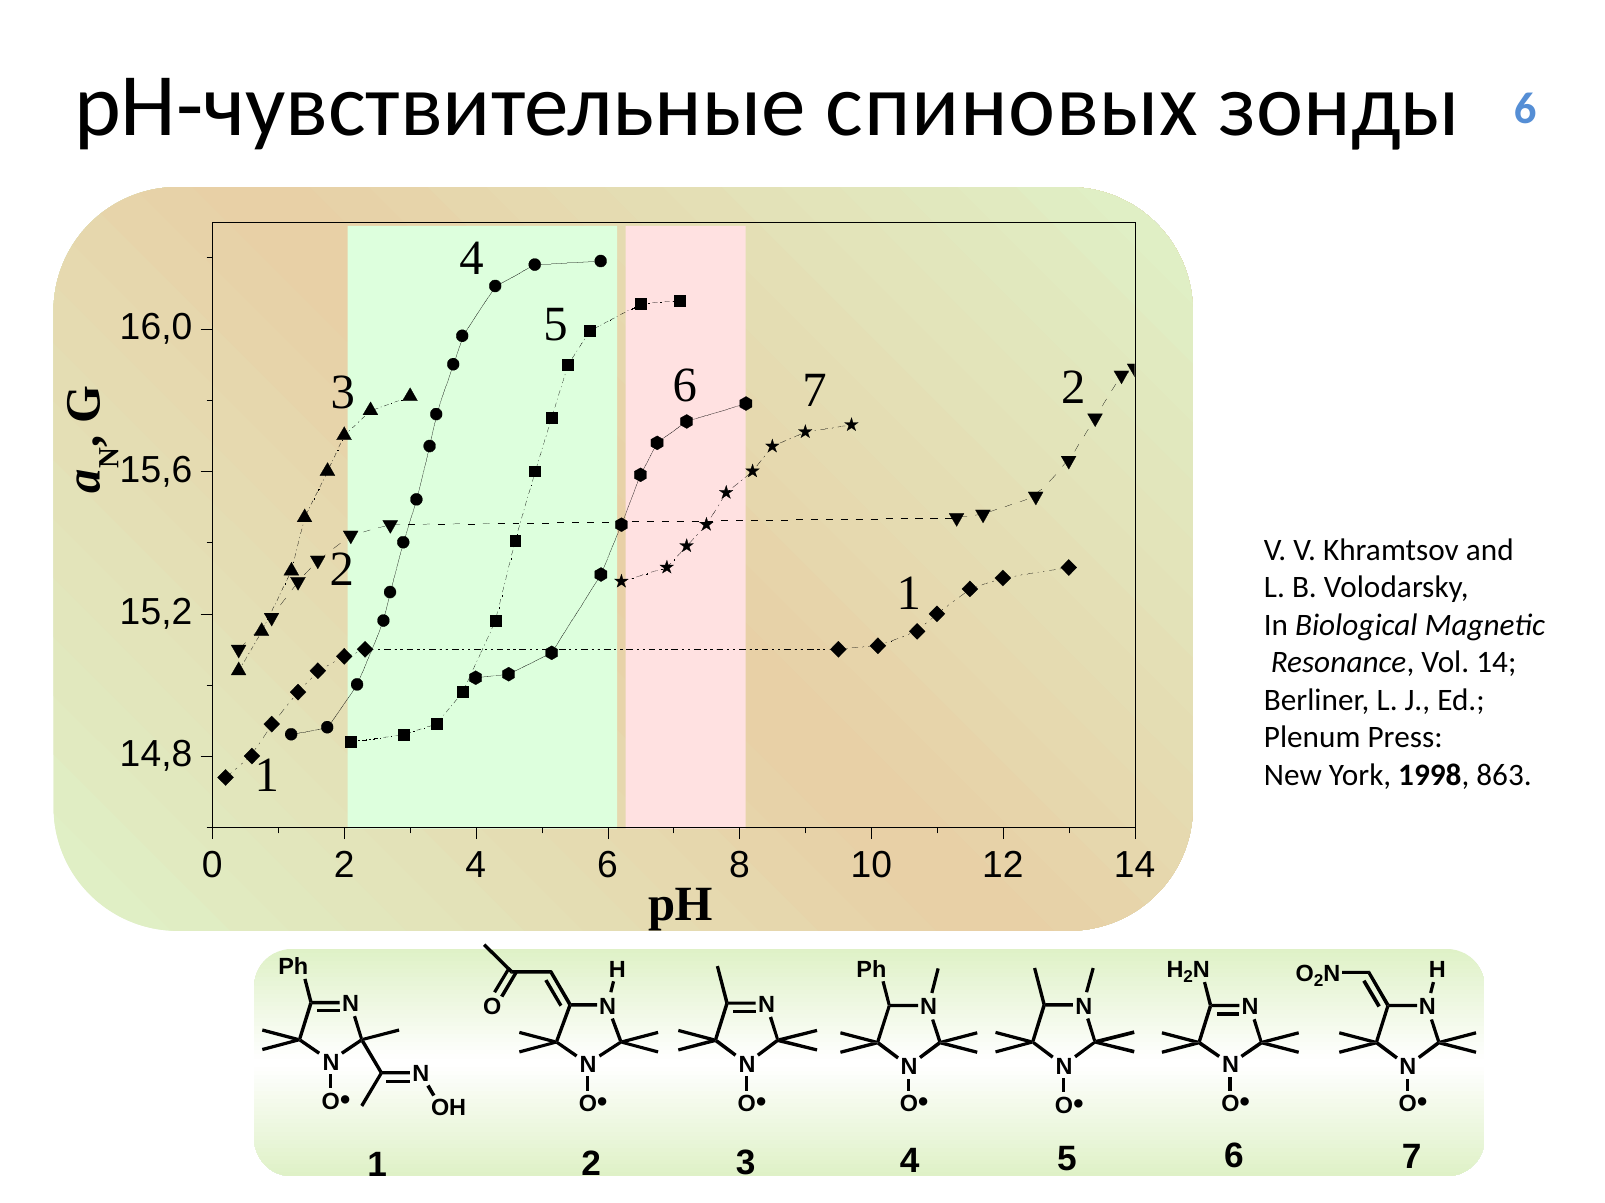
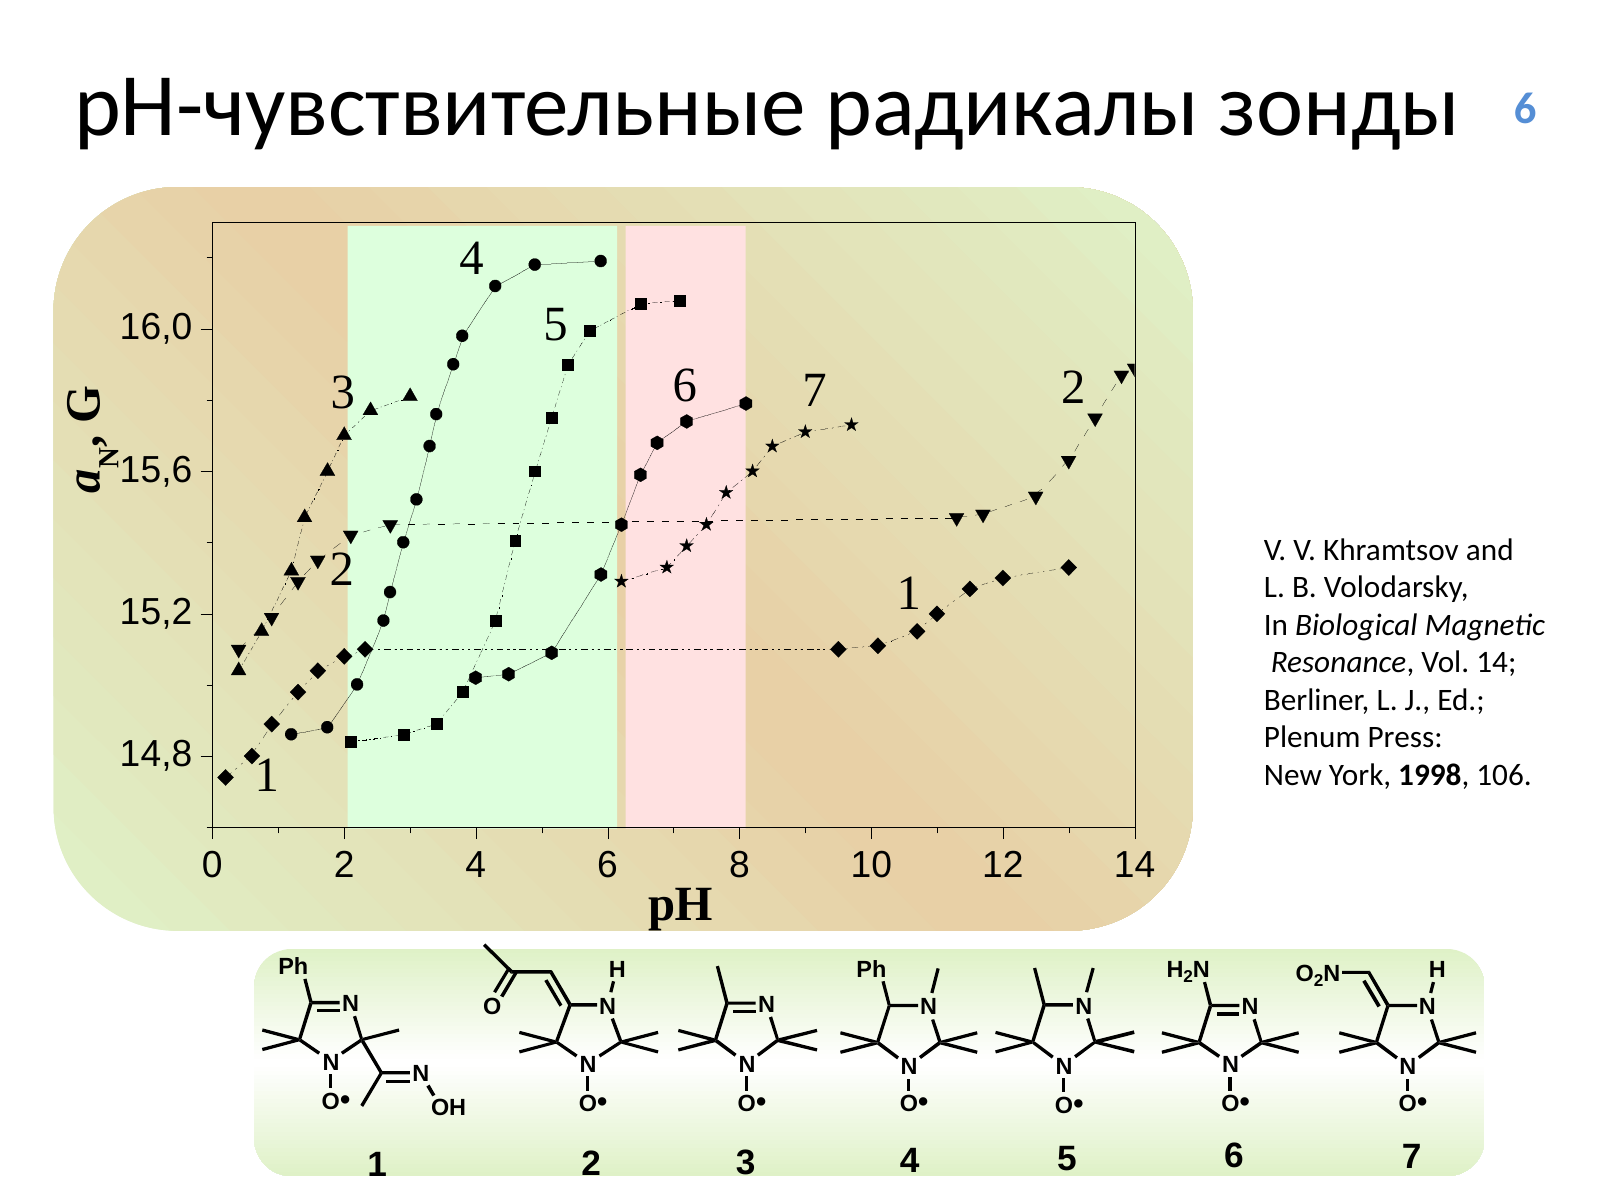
спиновых: спиновых -> радикалы (1013, 106)
863: 863 -> 106 (1504, 775)
